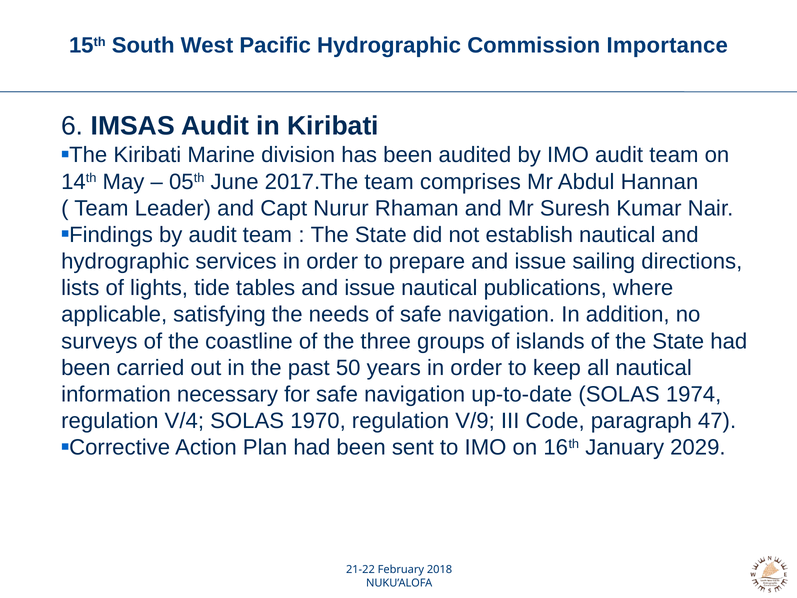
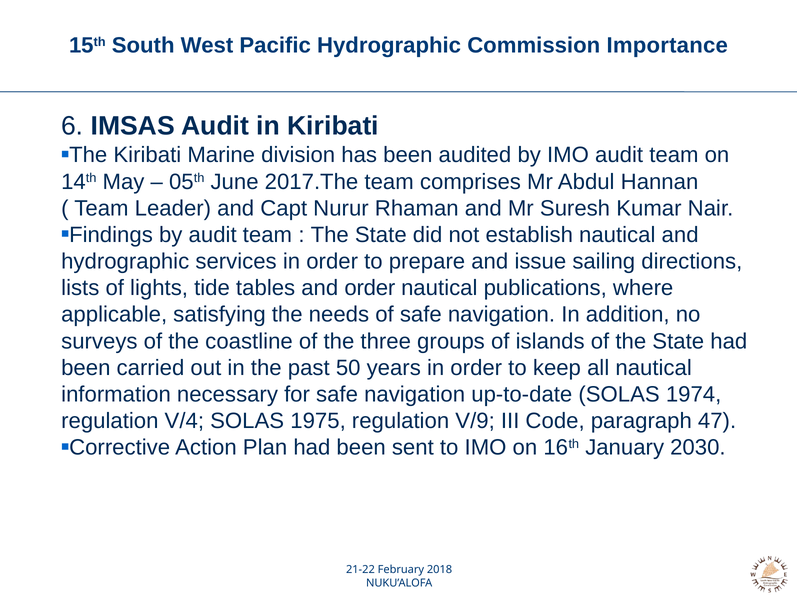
tables and issue: issue -> order (370, 288)
1970: 1970 -> 1975 (318, 421)
2029: 2029 -> 2030 (698, 447)
